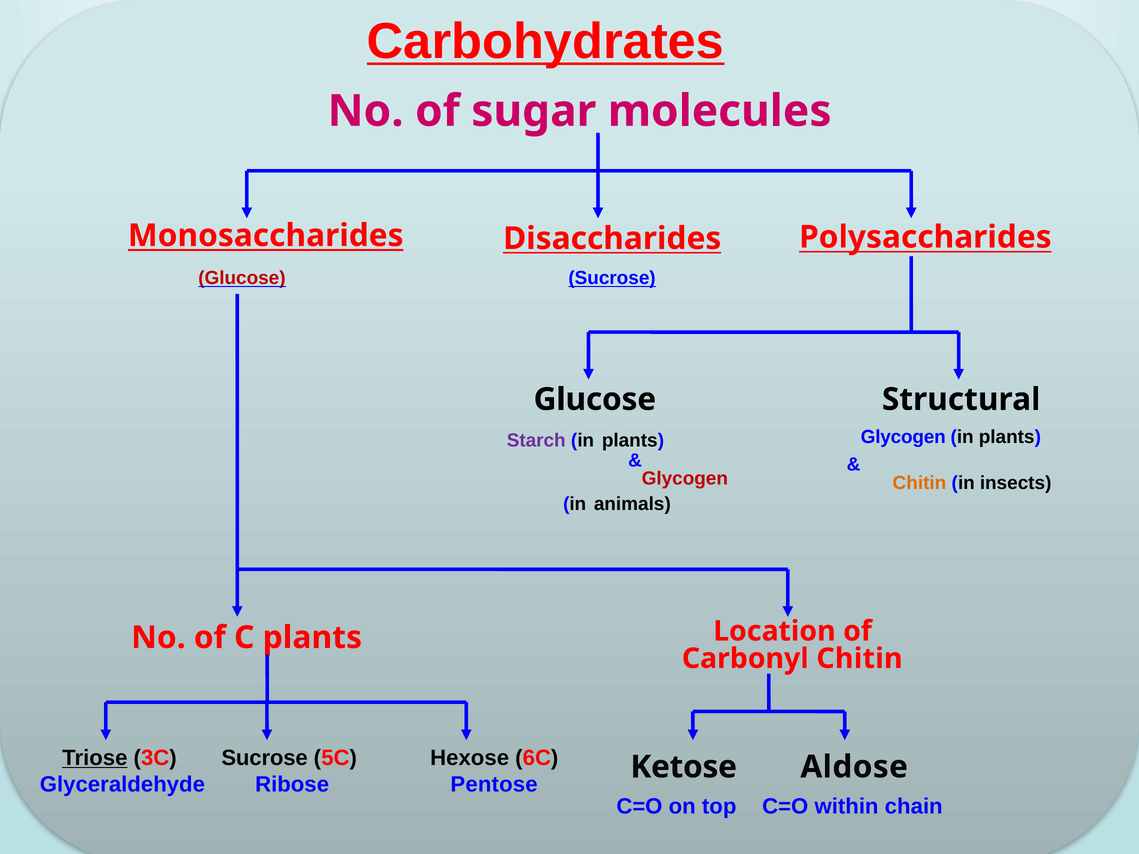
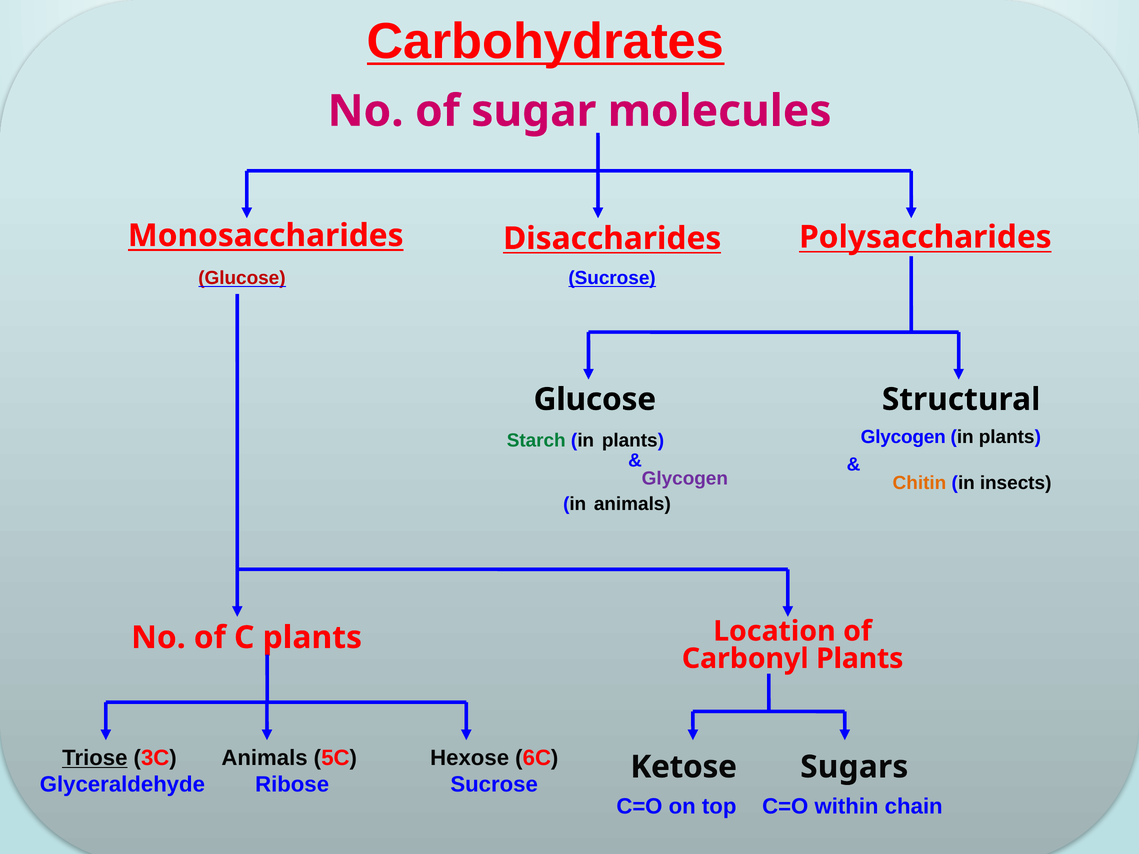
Starch colour: purple -> green (536, 441)
Glycogen colour: red -> purple (685, 479)
Carbonyl Chitin: Chitin -> Plants (860, 659)
Sucrose: Sucrose -> Animals (265, 758)
Aldose: Aldose -> Sugars (854, 767)
Pentose: Pentose -> Sucrose (494, 785)
